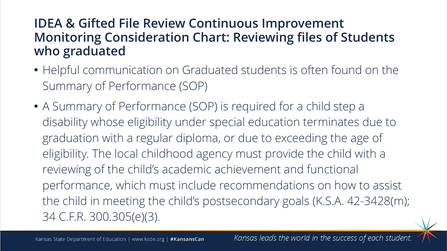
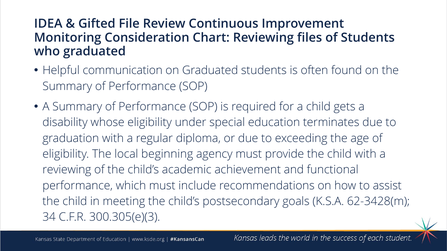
step: step -> gets (345, 107)
childhood: childhood -> beginning (167, 154)
42-3428(m: 42-3428(m -> 62-3428(m (378, 202)
